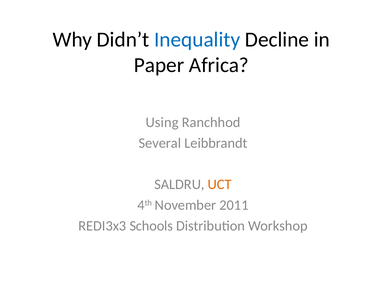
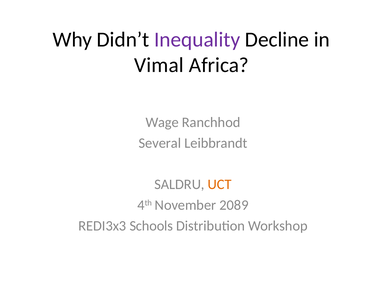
Inequality colour: blue -> purple (197, 39)
Paper: Paper -> Vimal (159, 65)
Using: Using -> Wage (162, 122)
2011: 2011 -> 2089 (234, 205)
